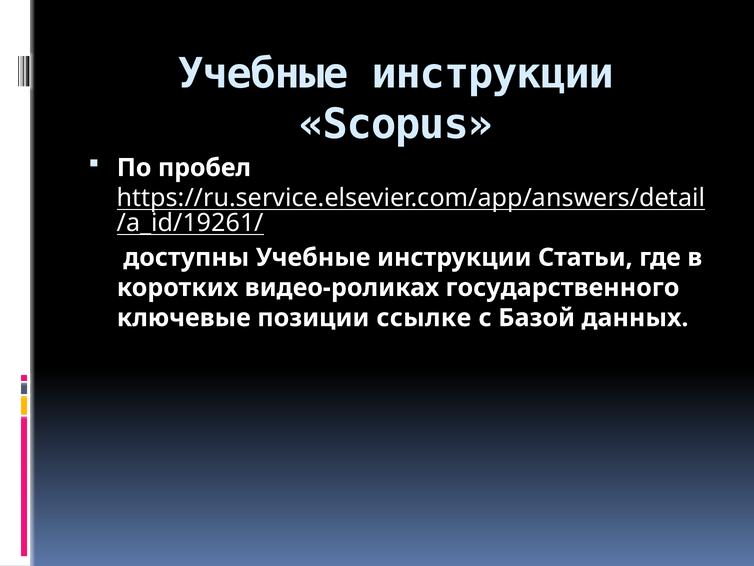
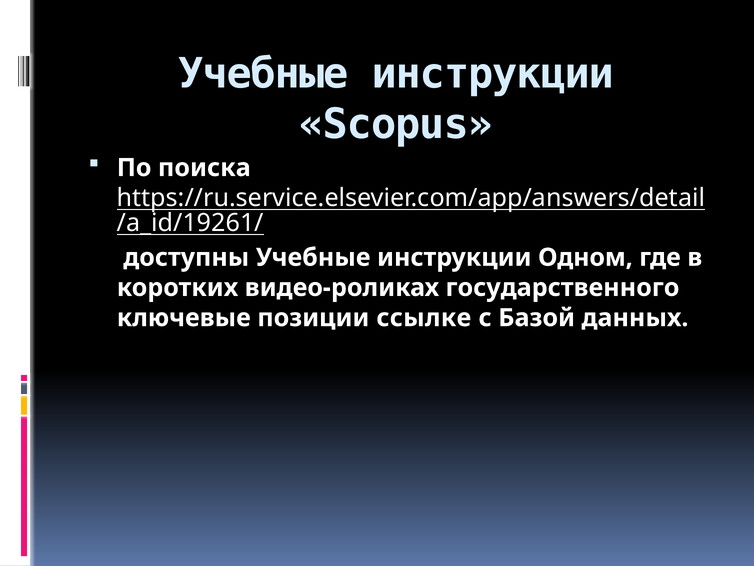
пробел: пробел -> поиска (204, 168)
Статьи: Статьи -> Одном (585, 257)
